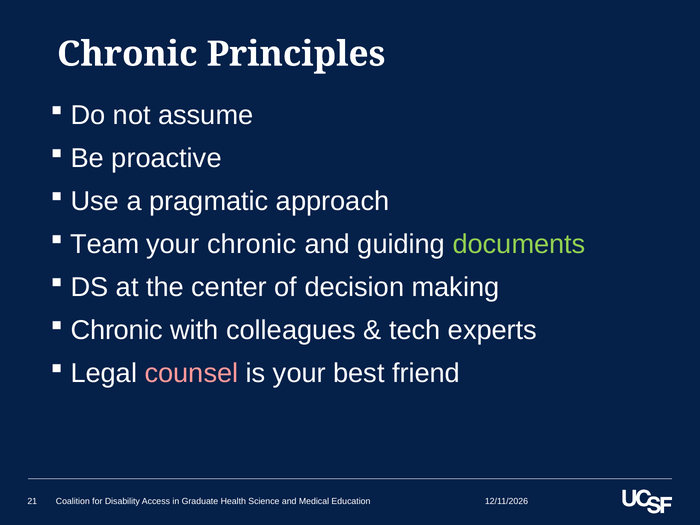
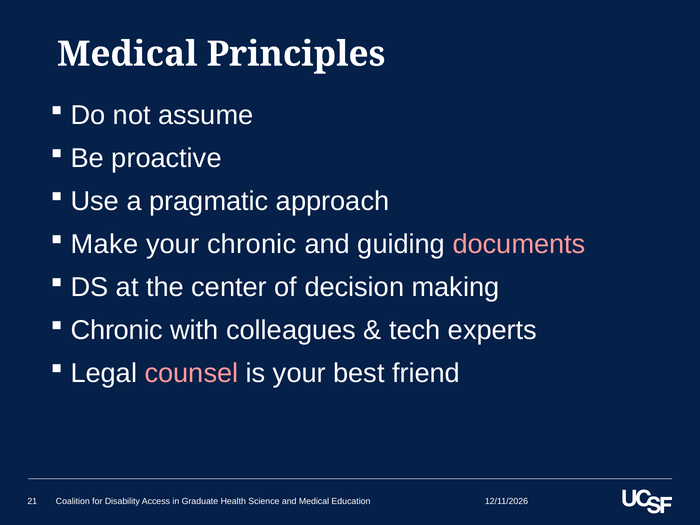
Chronic: Chronic -> Medical (127, 54)
Team: Team -> Make (105, 244)
documents colour: light green -> pink (519, 244)
